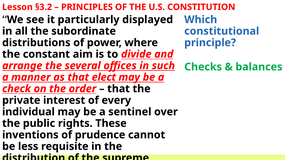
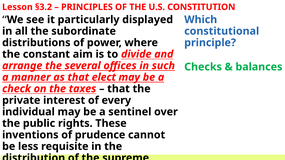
order: order -> taxes (83, 89)
